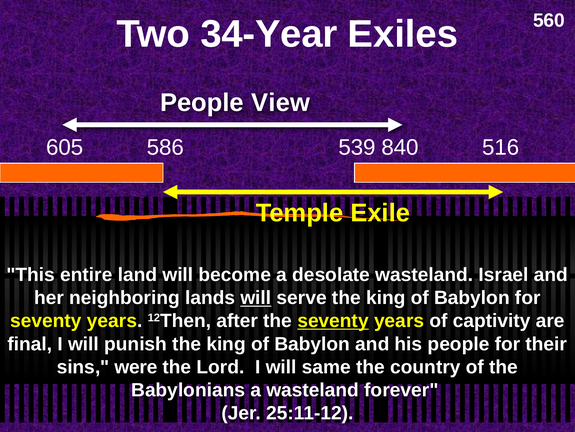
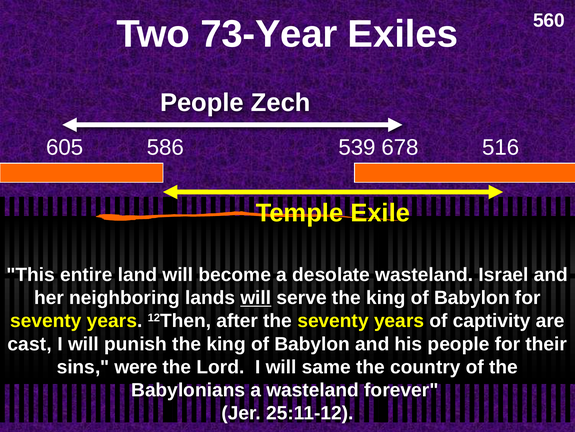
34-Year: 34-Year -> 73-Year (269, 34)
View: View -> Zech (281, 102)
840: 840 -> 678 (400, 147)
seventy underline: present -> none (333, 320)
final: final -> cast (30, 343)
